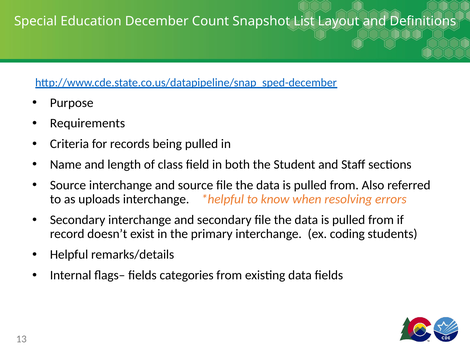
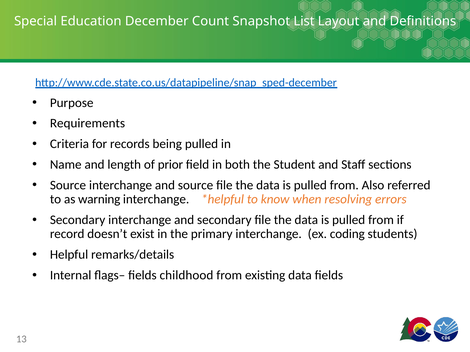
class: class -> prior (170, 165)
uploads: uploads -> warning (99, 200)
categories: categories -> childhood (186, 276)
